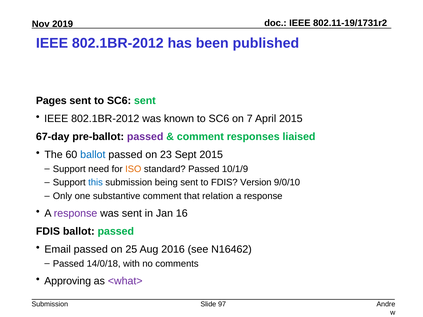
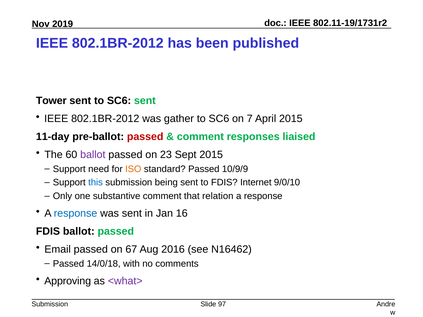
Pages: Pages -> Tower (51, 101)
known: known -> gather (179, 119)
67-day: 67-day -> 11-day (53, 137)
passed colour: purple -> red (145, 137)
ballot colour: blue -> purple (93, 155)
10/1/9: 10/1/9 -> 10/9/9 (235, 169)
Version: Version -> Internet (256, 183)
response colour: purple -> blue (76, 214)
25: 25 -> 67 (131, 250)
